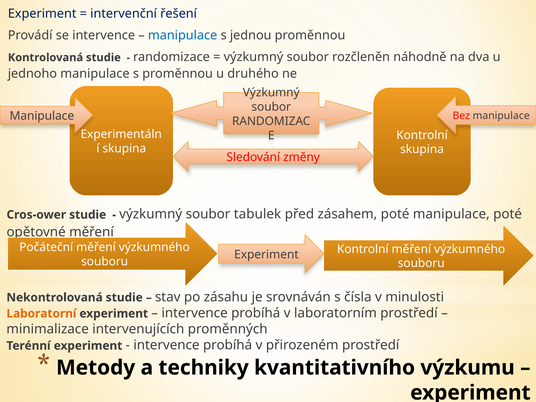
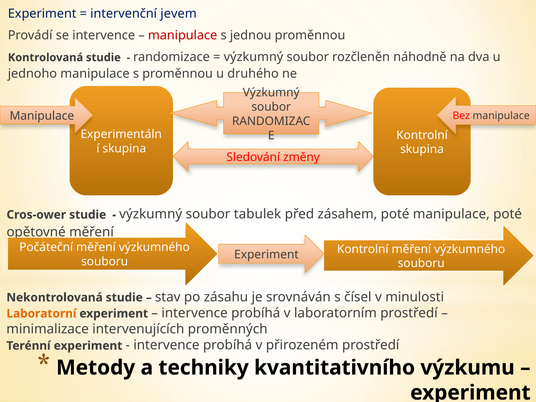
řešení: řešení -> jevem (179, 14)
manipulace colour: blue -> red (183, 35)
čísla: čísla -> čísel (358, 297)
